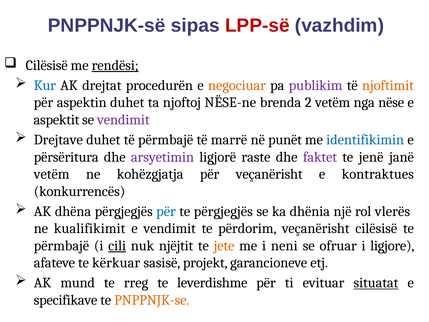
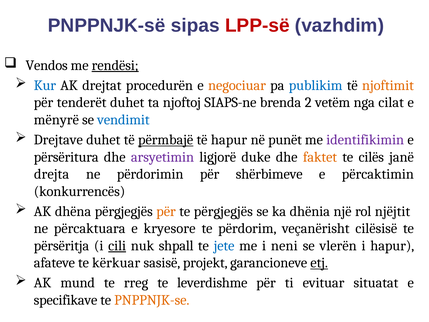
Cilësisë: Cilësisë -> Vendos (47, 65)
publikim colour: purple -> blue (316, 85)
aspektin: aspektin -> tenderët (82, 102)
NËSE-ne: NËSE-ne -> SIAPS-ne (230, 102)
nëse: nëse -> cilat (391, 102)
aspektit: aspektit -> mënyrë (56, 120)
vendimit colour: purple -> blue (123, 120)
përmbajë underline: none -> present (166, 140)
të marrë: marrë -> hapur (229, 140)
identifikimin colour: blue -> purple (365, 140)
raste: raste -> duke (256, 157)
faktet colour: purple -> orange (320, 157)
jenë: jenë -> cilës (371, 157)
vetëm: vetëm -> drejta (52, 174)
kohëzgjatja: kohëzgjatja -> përdorimin (150, 174)
për veçanërisht: veçanërisht -> shërbimeve (269, 174)
kontraktues: kontraktues -> përcaktimin (378, 174)
për colour: blue -> orange (166, 211)
vlerës: vlerës -> njëjtit (393, 211)
kualifikimit: kualifikimit -> përcaktuara (90, 228)
e vendimit: vendimit -> kryesore (170, 228)
përmbajë: përmbajë -> përsëritja (61, 245)
njëjtit: njëjtit -> shpall (176, 245)
jete colour: orange -> blue (224, 245)
ofruar: ofruar -> vlerën (338, 245)
i ligjore: ligjore -> hapur (392, 245)
etj underline: none -> present (319, 263)
situatat underline: present -> none (376, 283)
